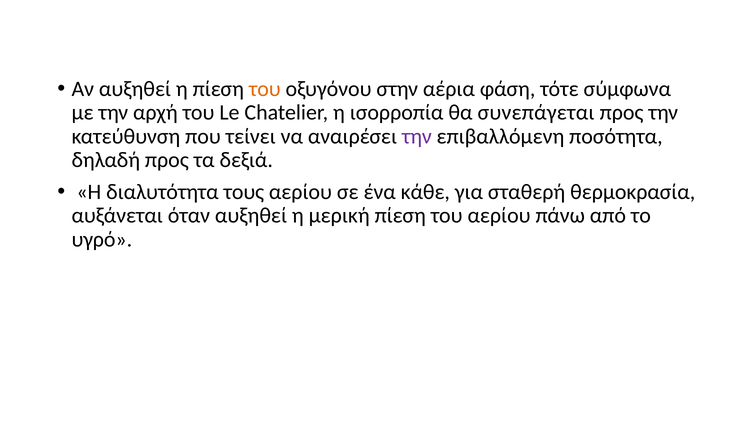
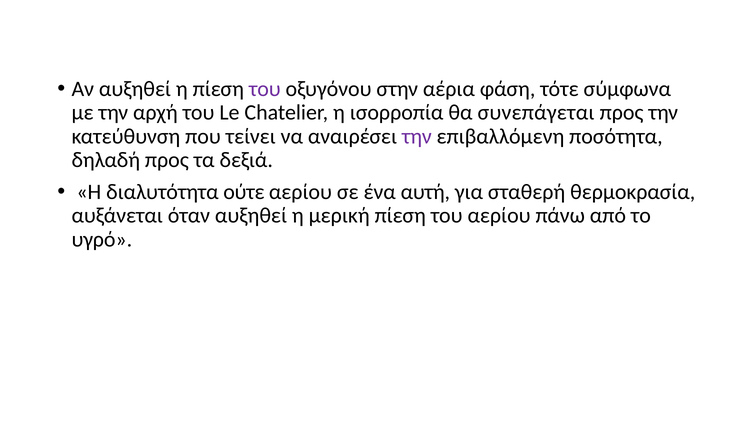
του colour: orange -> purple (265, 89)
τους: τους -> ούτε (244, 192)
κάθε: κάθε -> αυτή (425, 192)
